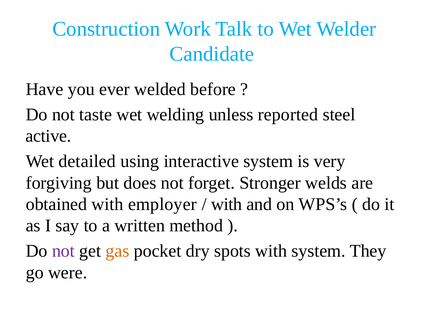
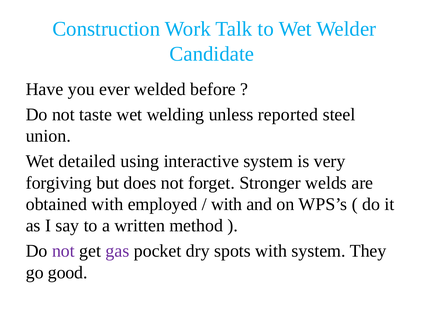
active: active -> union (48, 136)
employer: employer -> employed (163, 204)
gas colour: orange -> purple (117, 251)
were: were -> good (68, 272)
